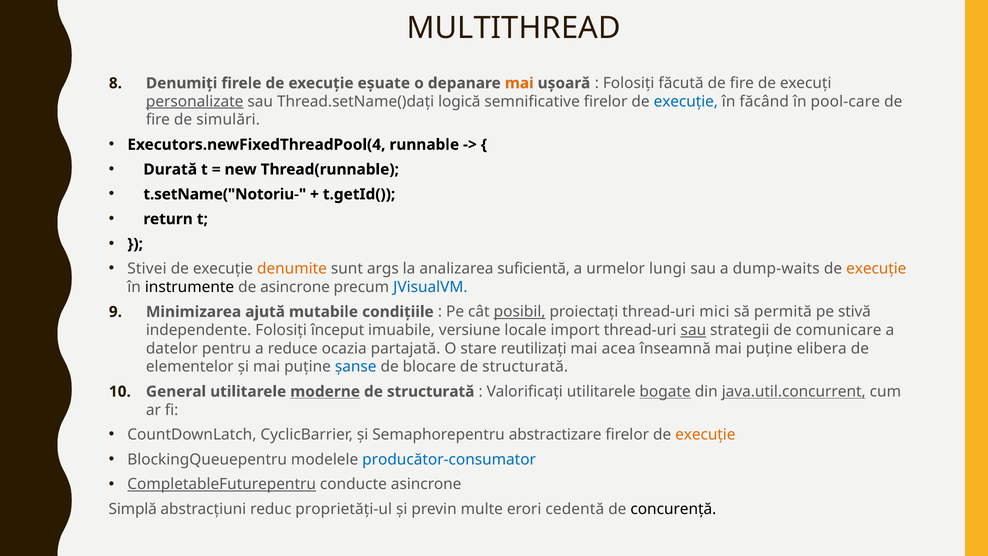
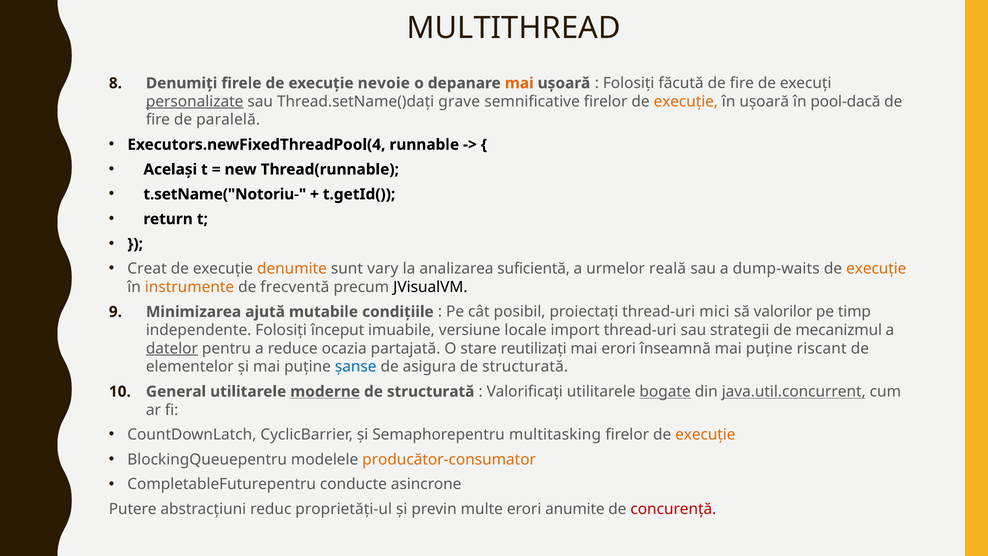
eșuate: eșuate -> nevoie (384, 83)
logică: logică -> grave (459, 101)
execuție colour: blue -> orange (686, 101)
în făcând: făcând -> ușoară (764, 101)
pool-care: pool-care -> pool-dacă (845, 101)
simulări: simulări -> paralelă (228, 120)
Durată: Durată -> Același (170, 169)
Stivei: Stivei -> Creat (147, 269)
args: args -> vary (383, 269)
lungi: lungi -> reală (668, 269)
instrumente colour: black -> orange (190, 287)
de asincrone: asincrone -> frecventă (295, 287)
JVisualVM colour: blue -> black (430, 287)
posibil underline: present -> none (520, 312)
permită: permită -> valorilor (783, 312)
stivă: stivă -> timp (854, 312)
sau underline: present -> none (693, 330)
comunicare: comunicare -> mecanizmul (839, 330)
datelor underline: none -> present (172, 348)
mai acea: acea -> erori (619, 348)
elibera: elibera -> riscant (822, 348)
blocare: blocare -> asigura (429, 367)
abstractizare: abstractizare -> multitasking (555, 435)
producător-consumator colour: blue -> orange (449, 459)
CompletableFuturepentru underline: present -> none (222, 484)
Simplă: Simplă -> Putere (133, 509)
cedentă: cedentă -> anumite (575, 509)
concurență colour: black -> red (673, 509)
